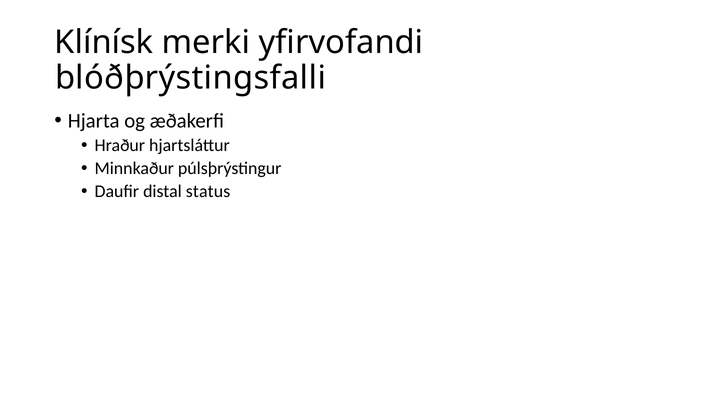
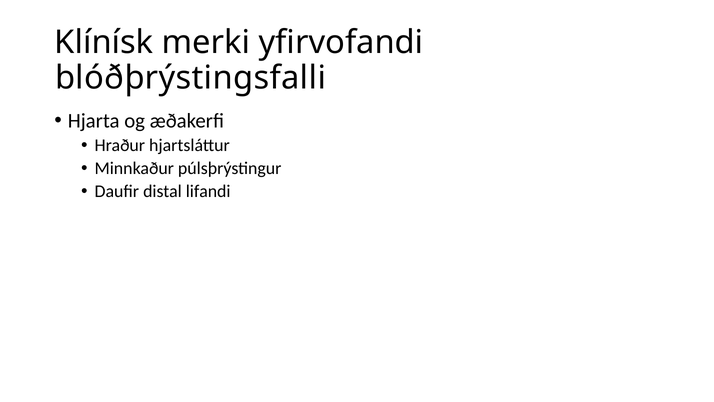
status: status -> lifandi (208, 191)
